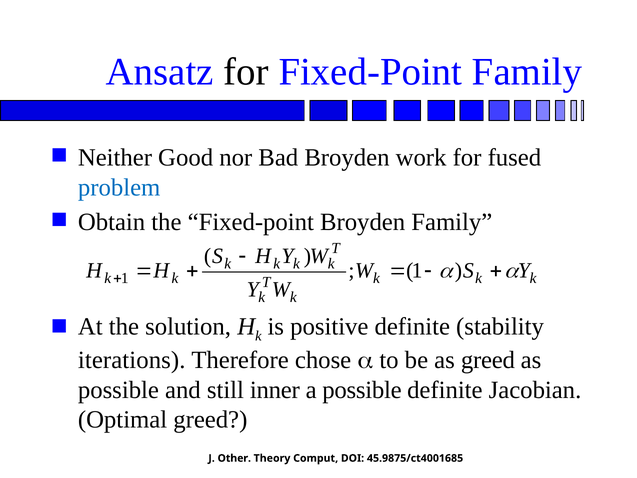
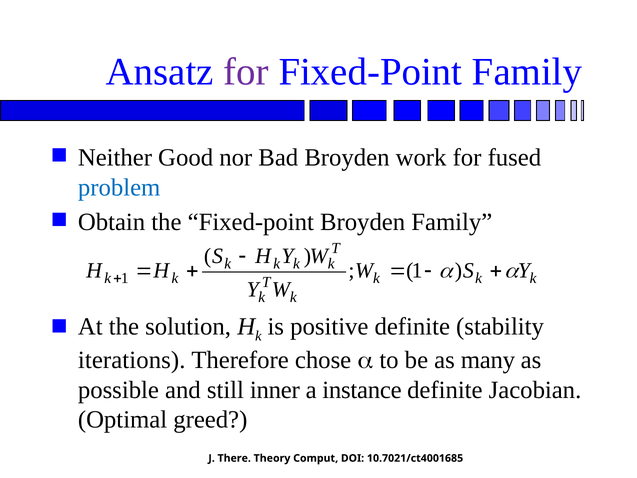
for colour: black -> purple (246, 72)
as greed: greed -> many (488, 360)
a possible: possible -> instance (362, 390)
Other: Other -> There (234, 458)
45.9875/ct4001685: 45.9875/ct4001685 -> 10.7021/ct4001685 (415, 458)
